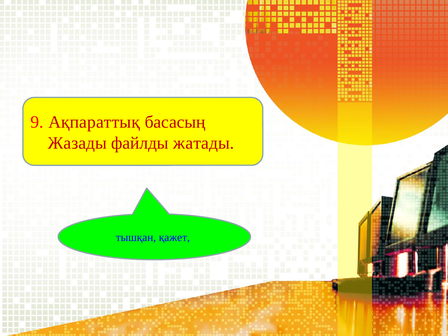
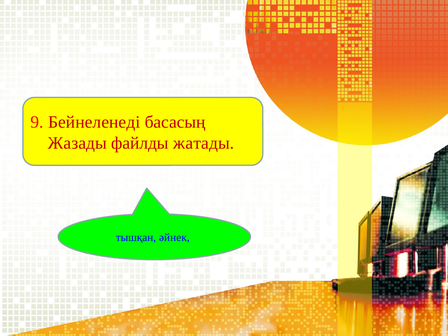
Ақпараттық: Ақпараттық -> Бейнеленеді (94, 122)
қажет: қажет -> әйнек (174, 238)
